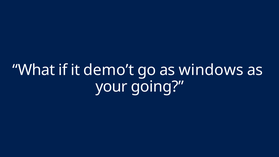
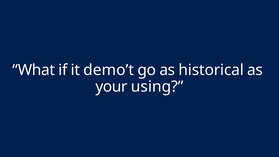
windows: windows -> historical (211, 70)
going: going -> using (157, 87)
